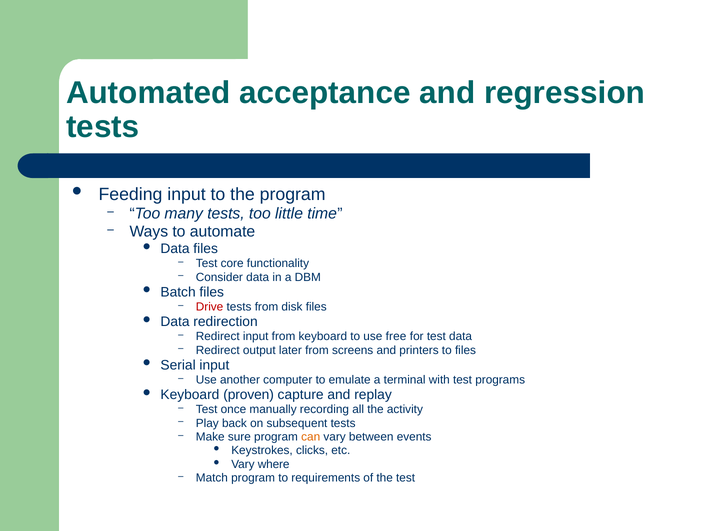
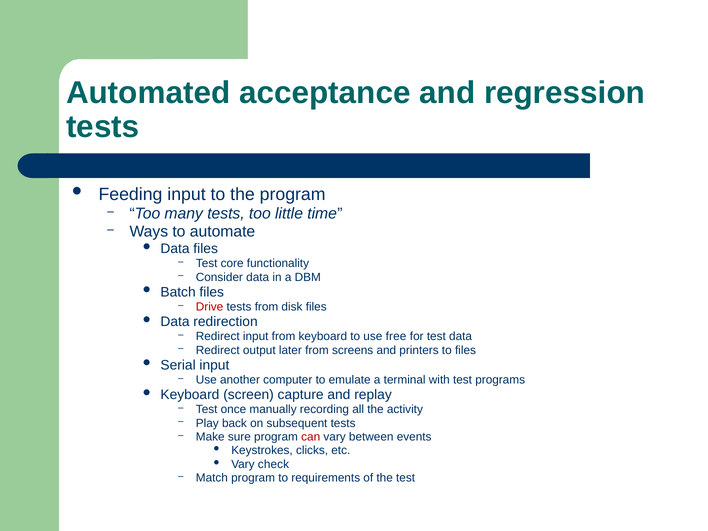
proven: proven -> screen (249, 395)
can colour: orange -> red (311, 437)
where: where -> check (274, 464)
